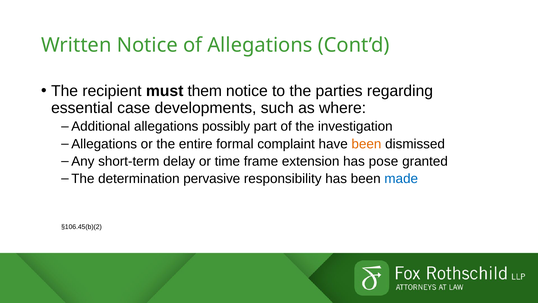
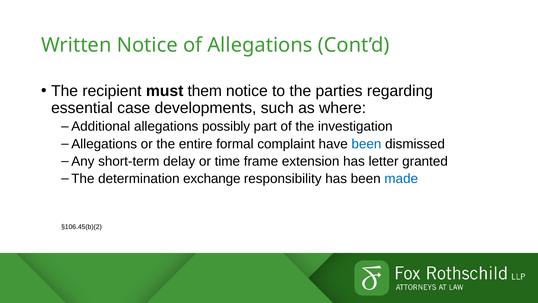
been colour: orange -> blue (366, 144)
pose: pose -> letter (384, 161)
pervasive: pervasive -> exchange (212, 178)
